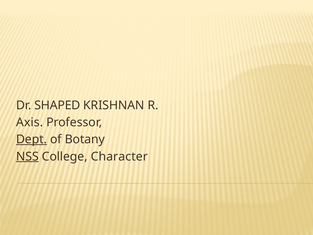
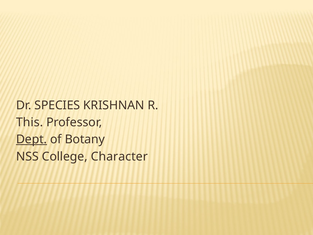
SHAPED: SHAPED -> SPECIES (57, 105)
Axis: Axis -> This (30, 122)
NSS underline: present -> none (27, 156)
